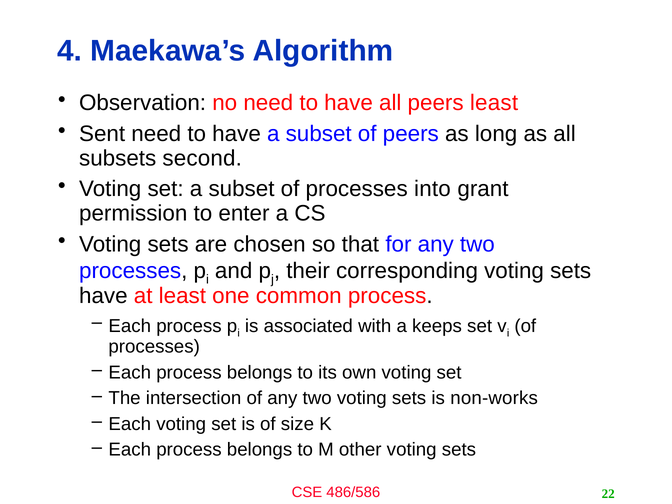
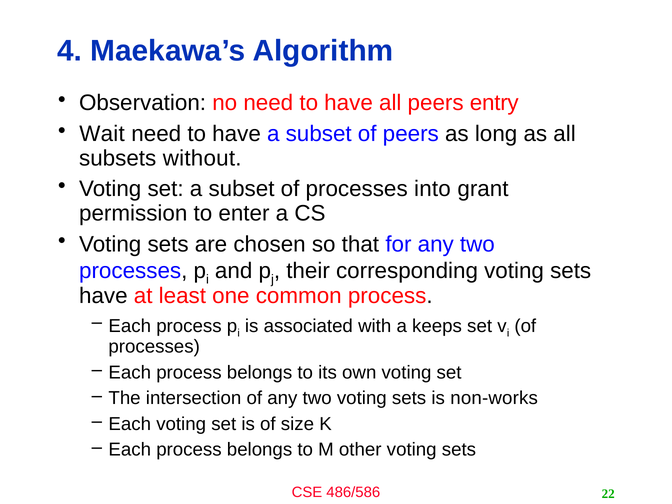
peers least: least -> entry (494, 103)
Sent: Sent -> Wait (102, 134)
second: second -> without (202, 158)
